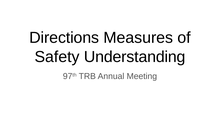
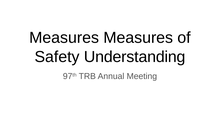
Directions: Directions -> Measures (64, 38)
